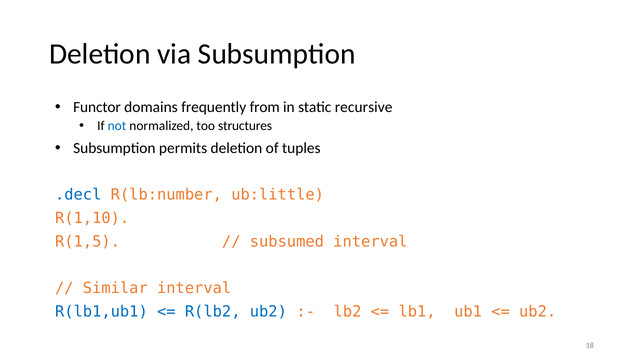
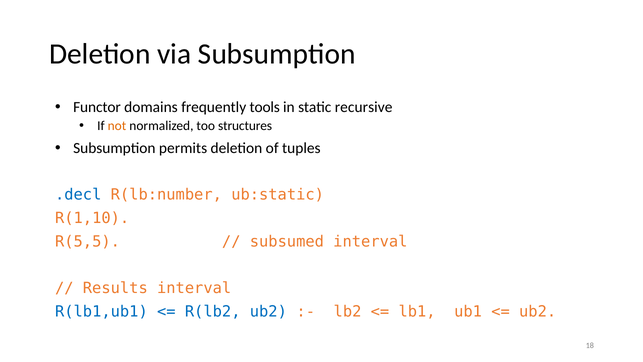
from: from -> tools (265, 107)
not colour: blue -> orange (117, 126)
ub:little: ub:little -> ub:static (278, 195)
R(1,5: R(1,5 -> R(5,5 (88, 241)
Similar: Similar -> Results (115, 288)
